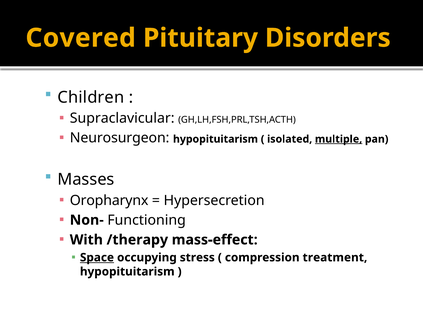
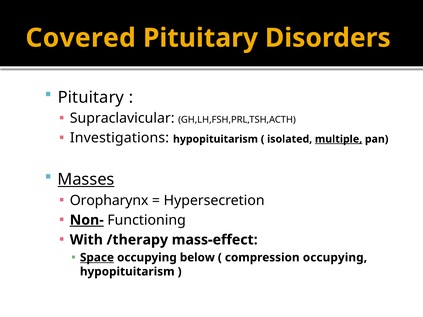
Children: Children -> Pituitary (91, 97)
Neurosurgeon: Neurosurgeon -> Investigations (119, 138)
Masses underline: none -> present (86, 180)
Non- underline: none -> present (87, 220)
stress: stress -> below (197, 258)
compression treatment: treatment -> occupying (335, 258)
